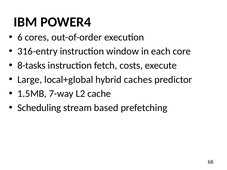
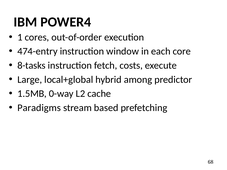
6: 6 -> 1 (20, 37)
316-entry: 316-entry -> 474-entry (37, 51)
caches: caches -> among (138, 80)
7-way: 7-way -> 0-way (61, 94)
Scheduling: Scheduling -> Paradigms (39, 108)
